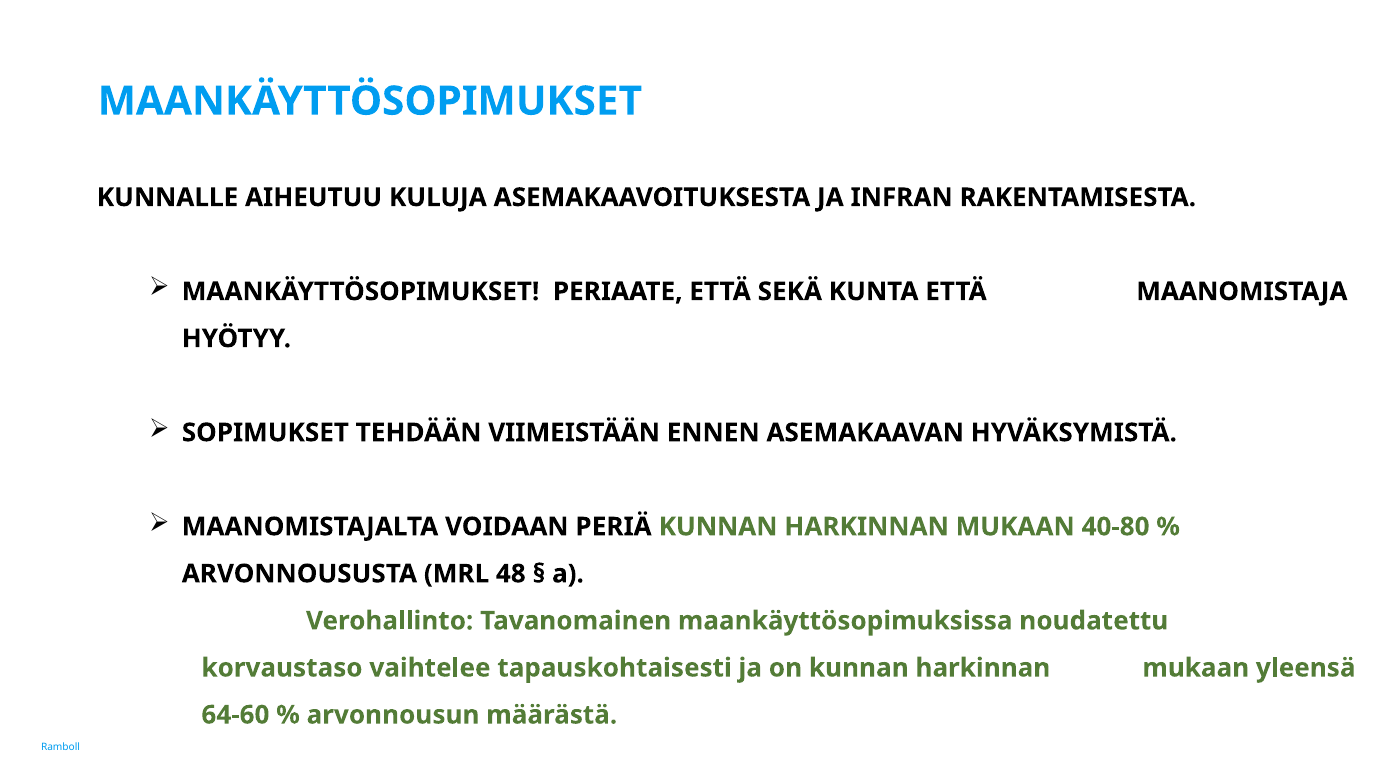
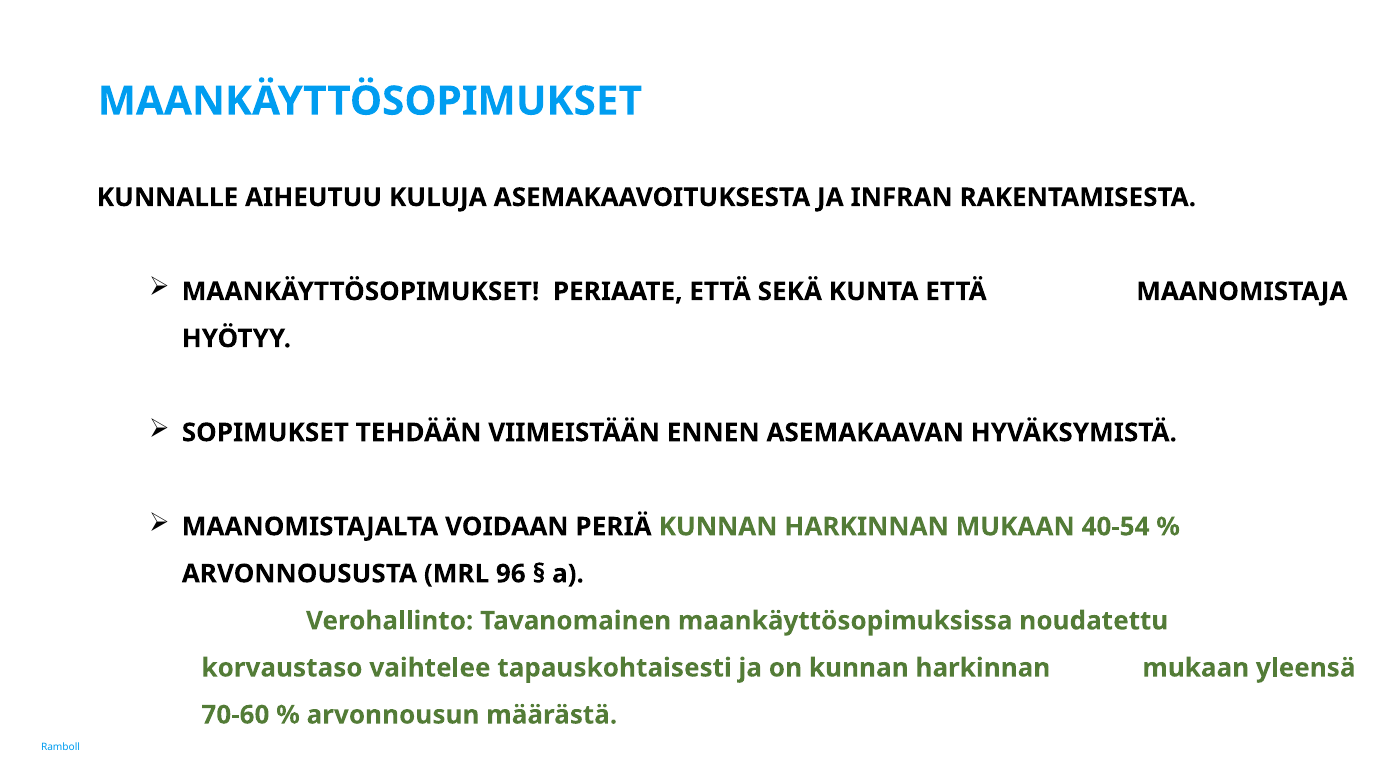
40-80: 40-80 -> 40-54 (1116, 527)
48: 48 -> 96 (511, 574)
64-60: 64-60 -> 70-60 (235, 715)
